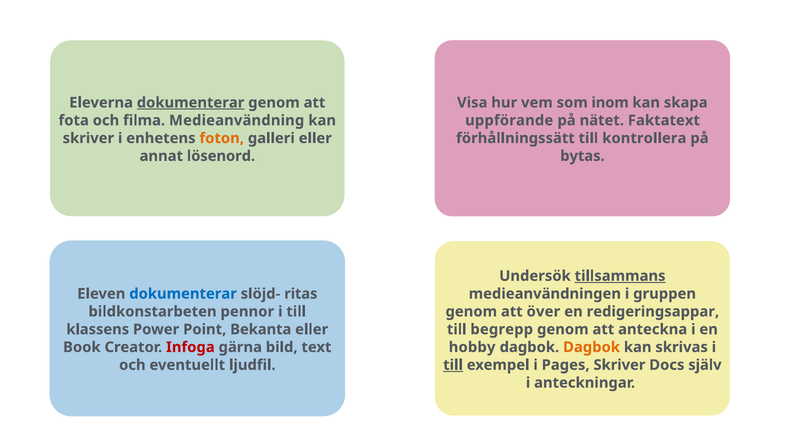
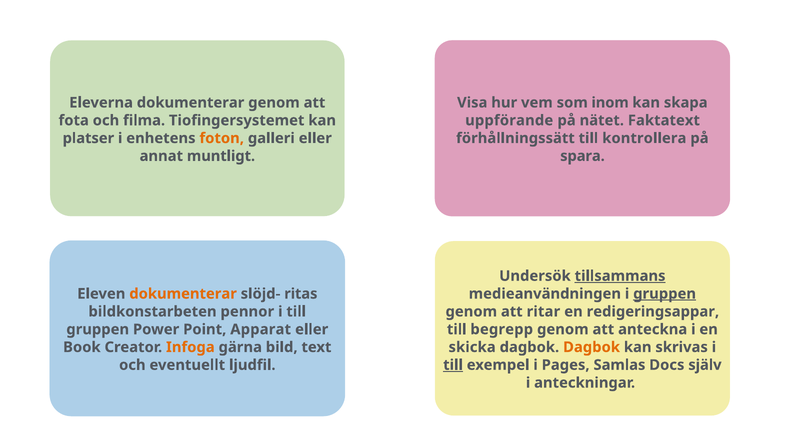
dokumenterar underline: present -> none (191, 103)
Medieanvändning: Medieanvändning -> Tiofingersystemet (237, 120)
skriver: skriver -> platser (88, 138)
lösenord: lösenord -> muntligt (221, 156)
bytas: bytas -> spara (582, 156)
gruppen underline: none -> present (665, 294)
dokumenterar colour: blue -> orange (183, 294)
över: över -> ritar (543, 312)
klassens: klassens -> gruppen (98, 329)
Bekanta: Bekanta -> Apparat (261, 329)
hobby: hobby -> skicka (472, 347)
Infoga colour: red -> orange (190, 347)
Pages Skriver: Skriver -> Samlas (619, 365)
